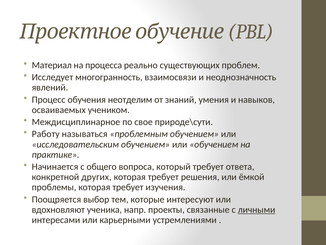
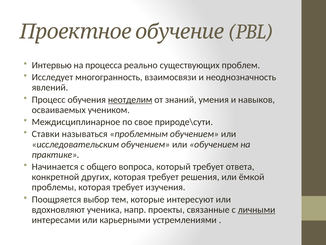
Материал: Материал -> Интервью (52, 65)
неотделим underline: none -> present (130, 99)
Работу: Работу -> Ставки (46, 134)
